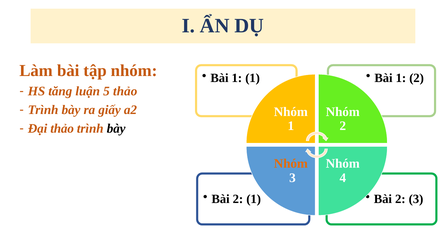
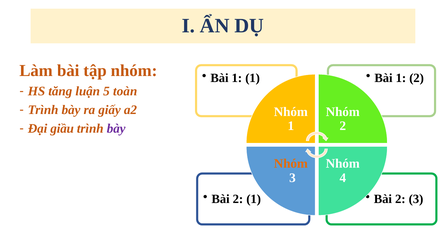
5 thảo: thảo -> toàn (125, 91)
Đại thảo: thảo -> giầu (62, 129)
bày colour: black -> purple (116, 129)
